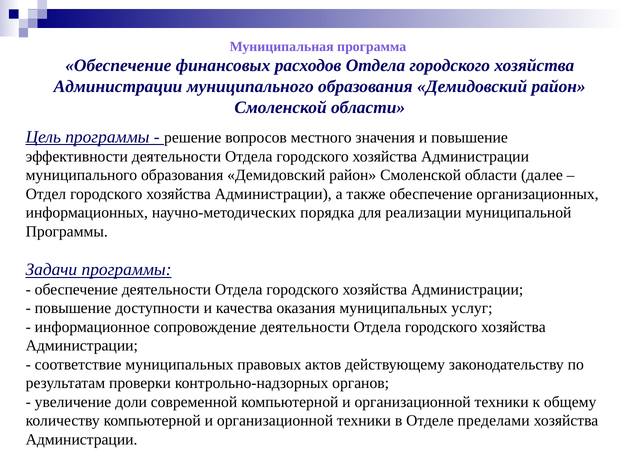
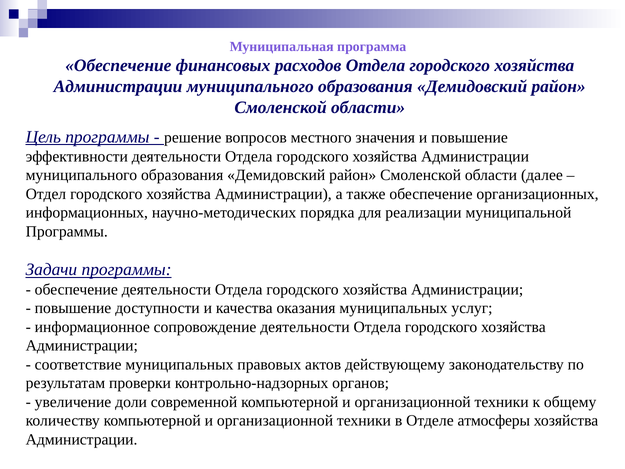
пределами: пределами -> атмосферы (494, 420)
